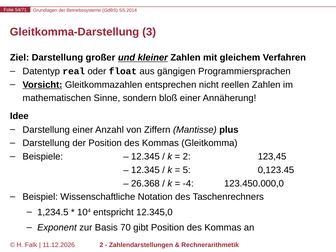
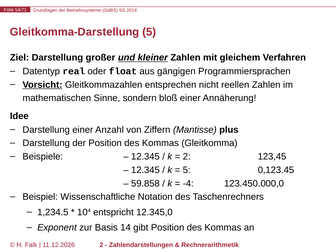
Gleitkomma-Darstellung 3: 3 -> 5 (149, 32)
26.368: 26.368 -> 59.858 (145, 183)
70: 70 -> 14 (126, 228)
